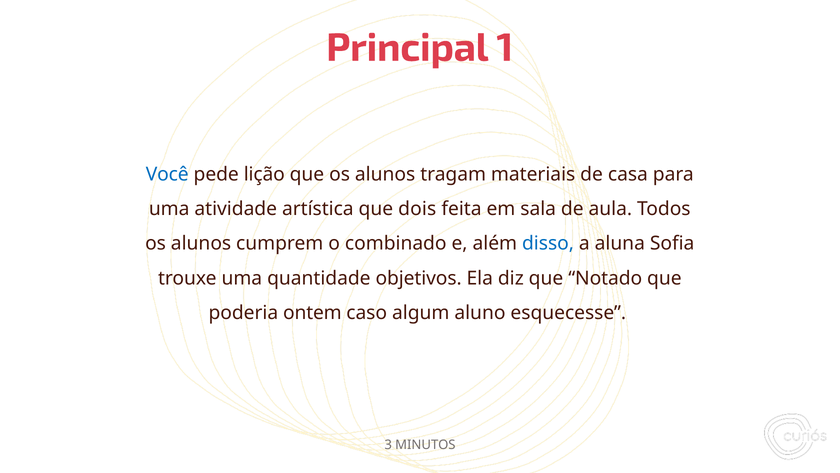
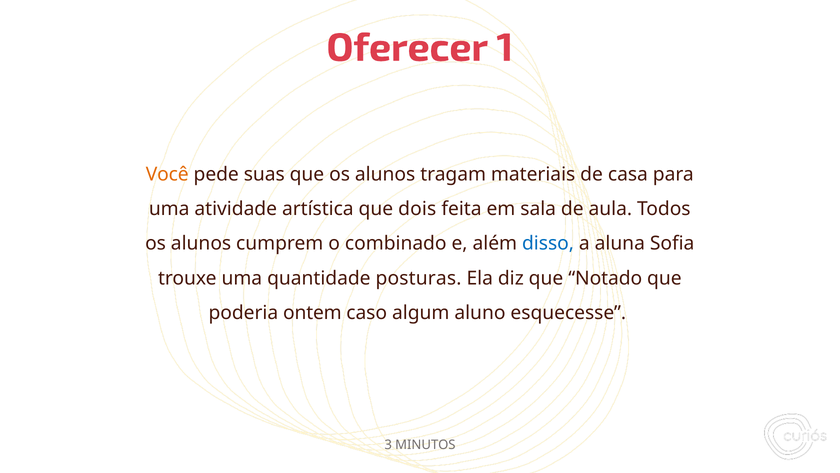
Principal: Principal -> Oferecer (407, 48)
Você colour: blue -> orange (167, 174)
lição: lição -> suas (264, 174)
objetivos: objetivos -> posturas (418, 278)
